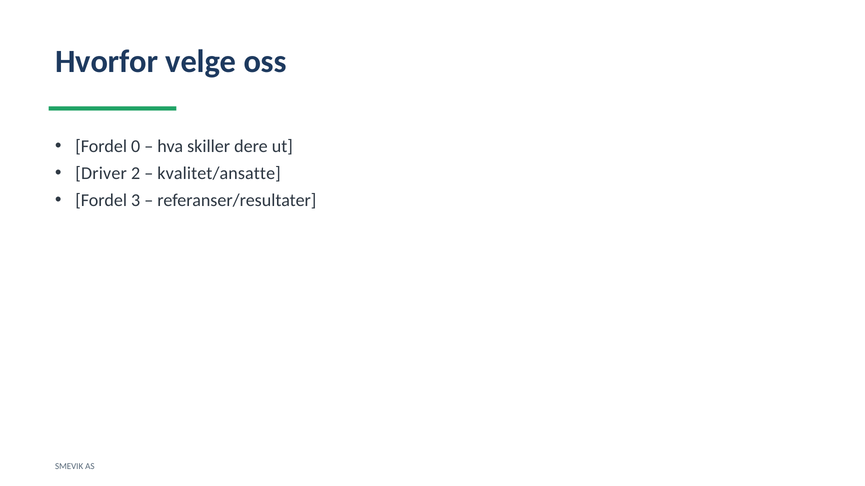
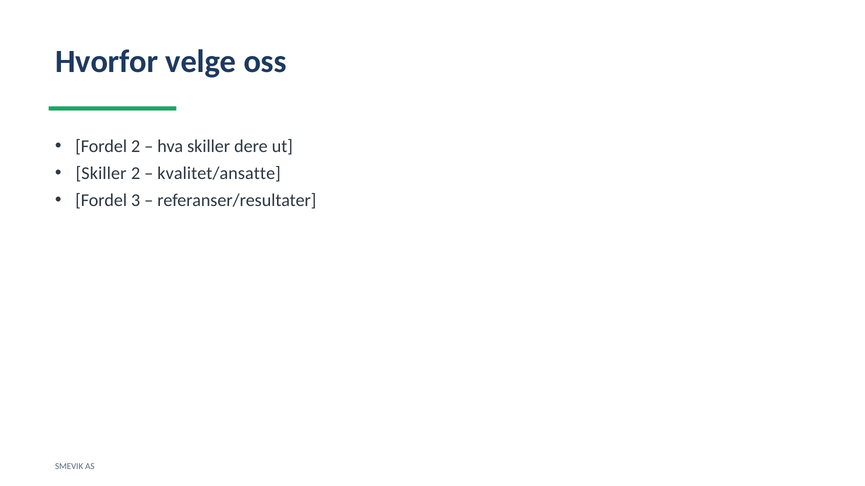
Fordel 0: 0 -> 2 (136, 147)
Driver: Driver -> Skiller (101, 174)
